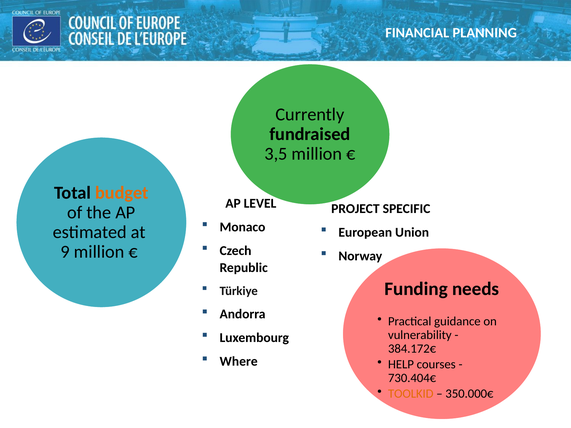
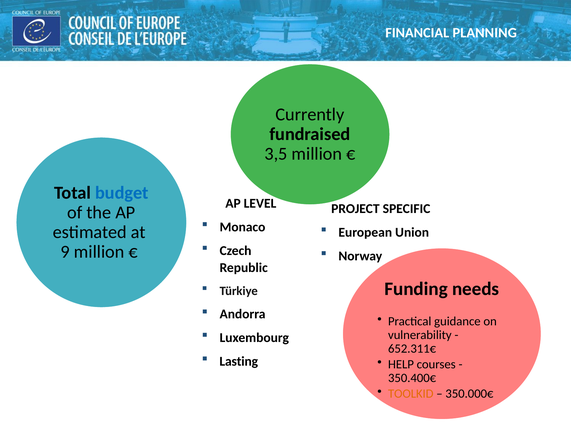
budget colour: orange -> blue (122, 193)
384.172€: 384.172€ -> 652.311€ (412, 349)
Where: Where -> Lasting (239, 362)
730.404€: 730.404€ -> 350.400€ (412, 378)
